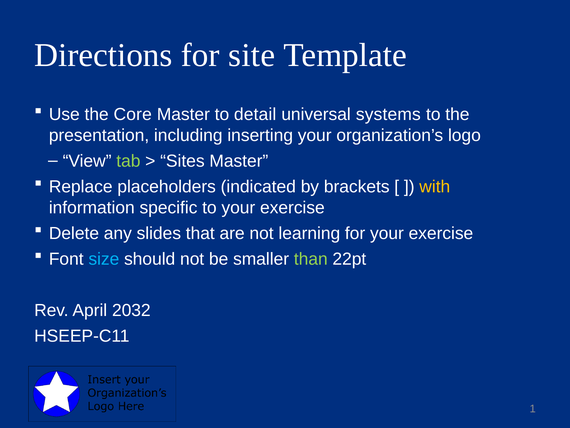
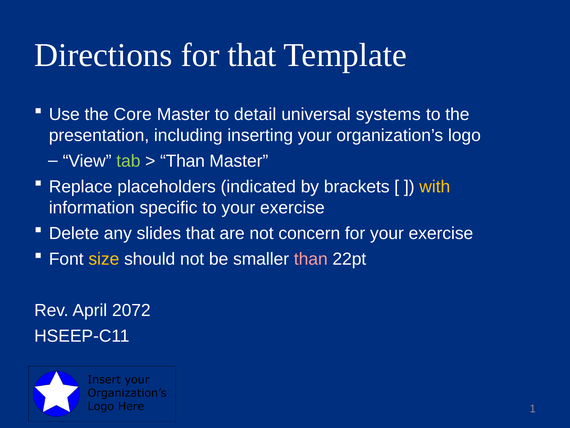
for site: site -> that (252, 55)
Sites: Sites -> Than (182, 161)
learning: learning -> concern (309, 233)
size colour: light blue -> yellow (104, 259)
than colour: light green -> pink (311, 259)
2032: 2032 -> 2072 (131, 310)
